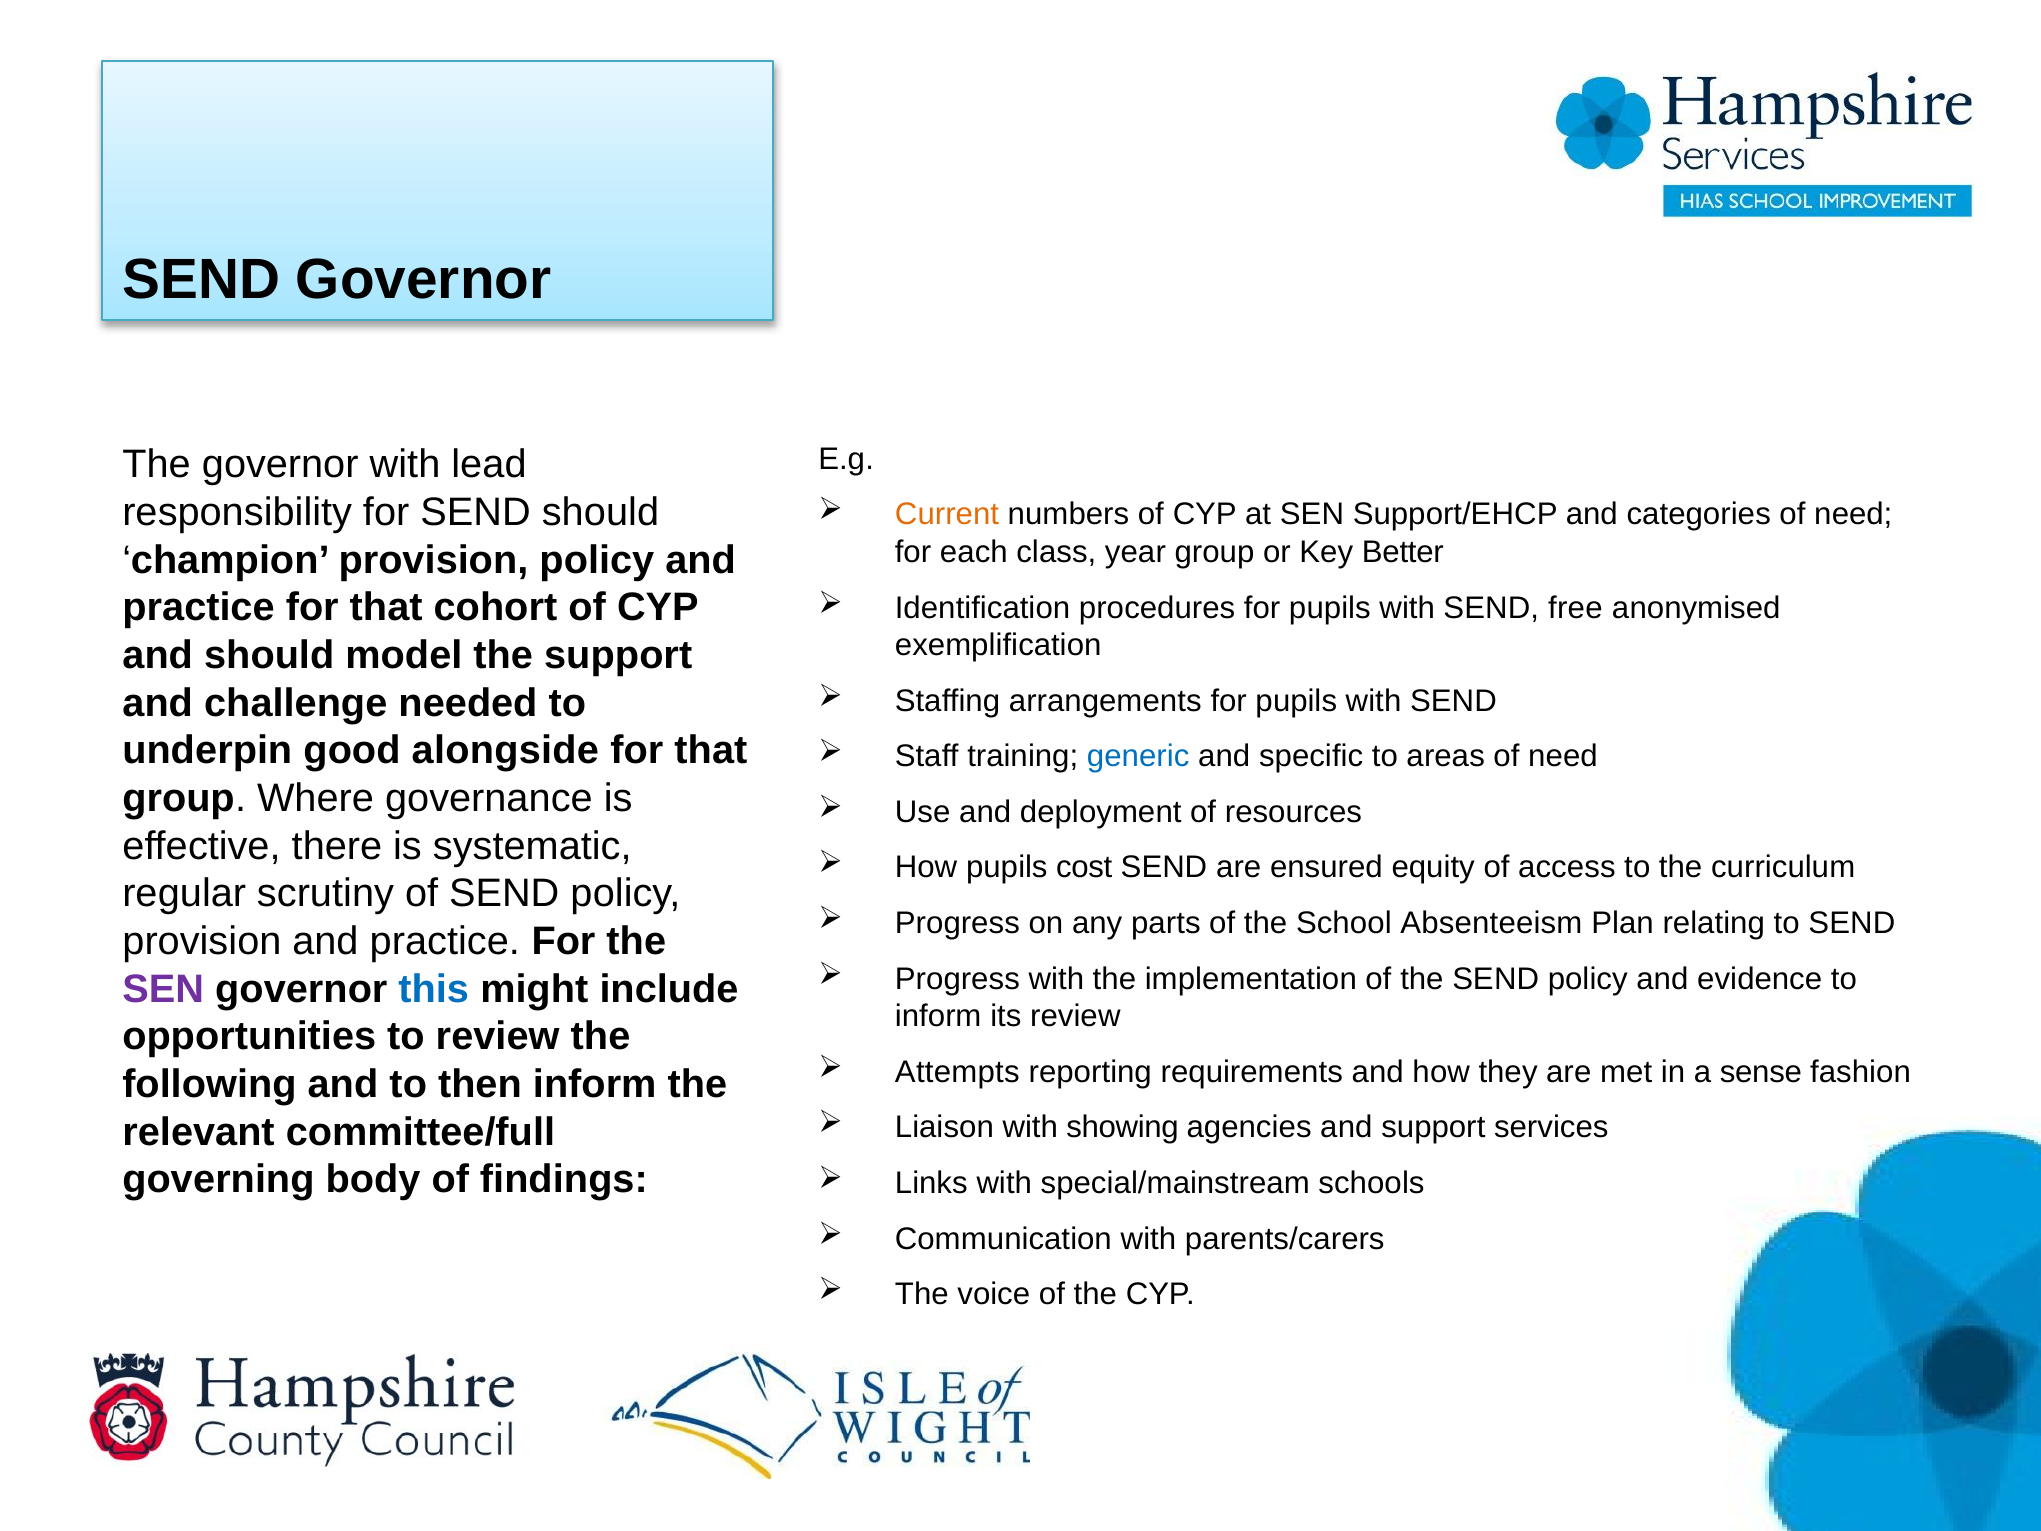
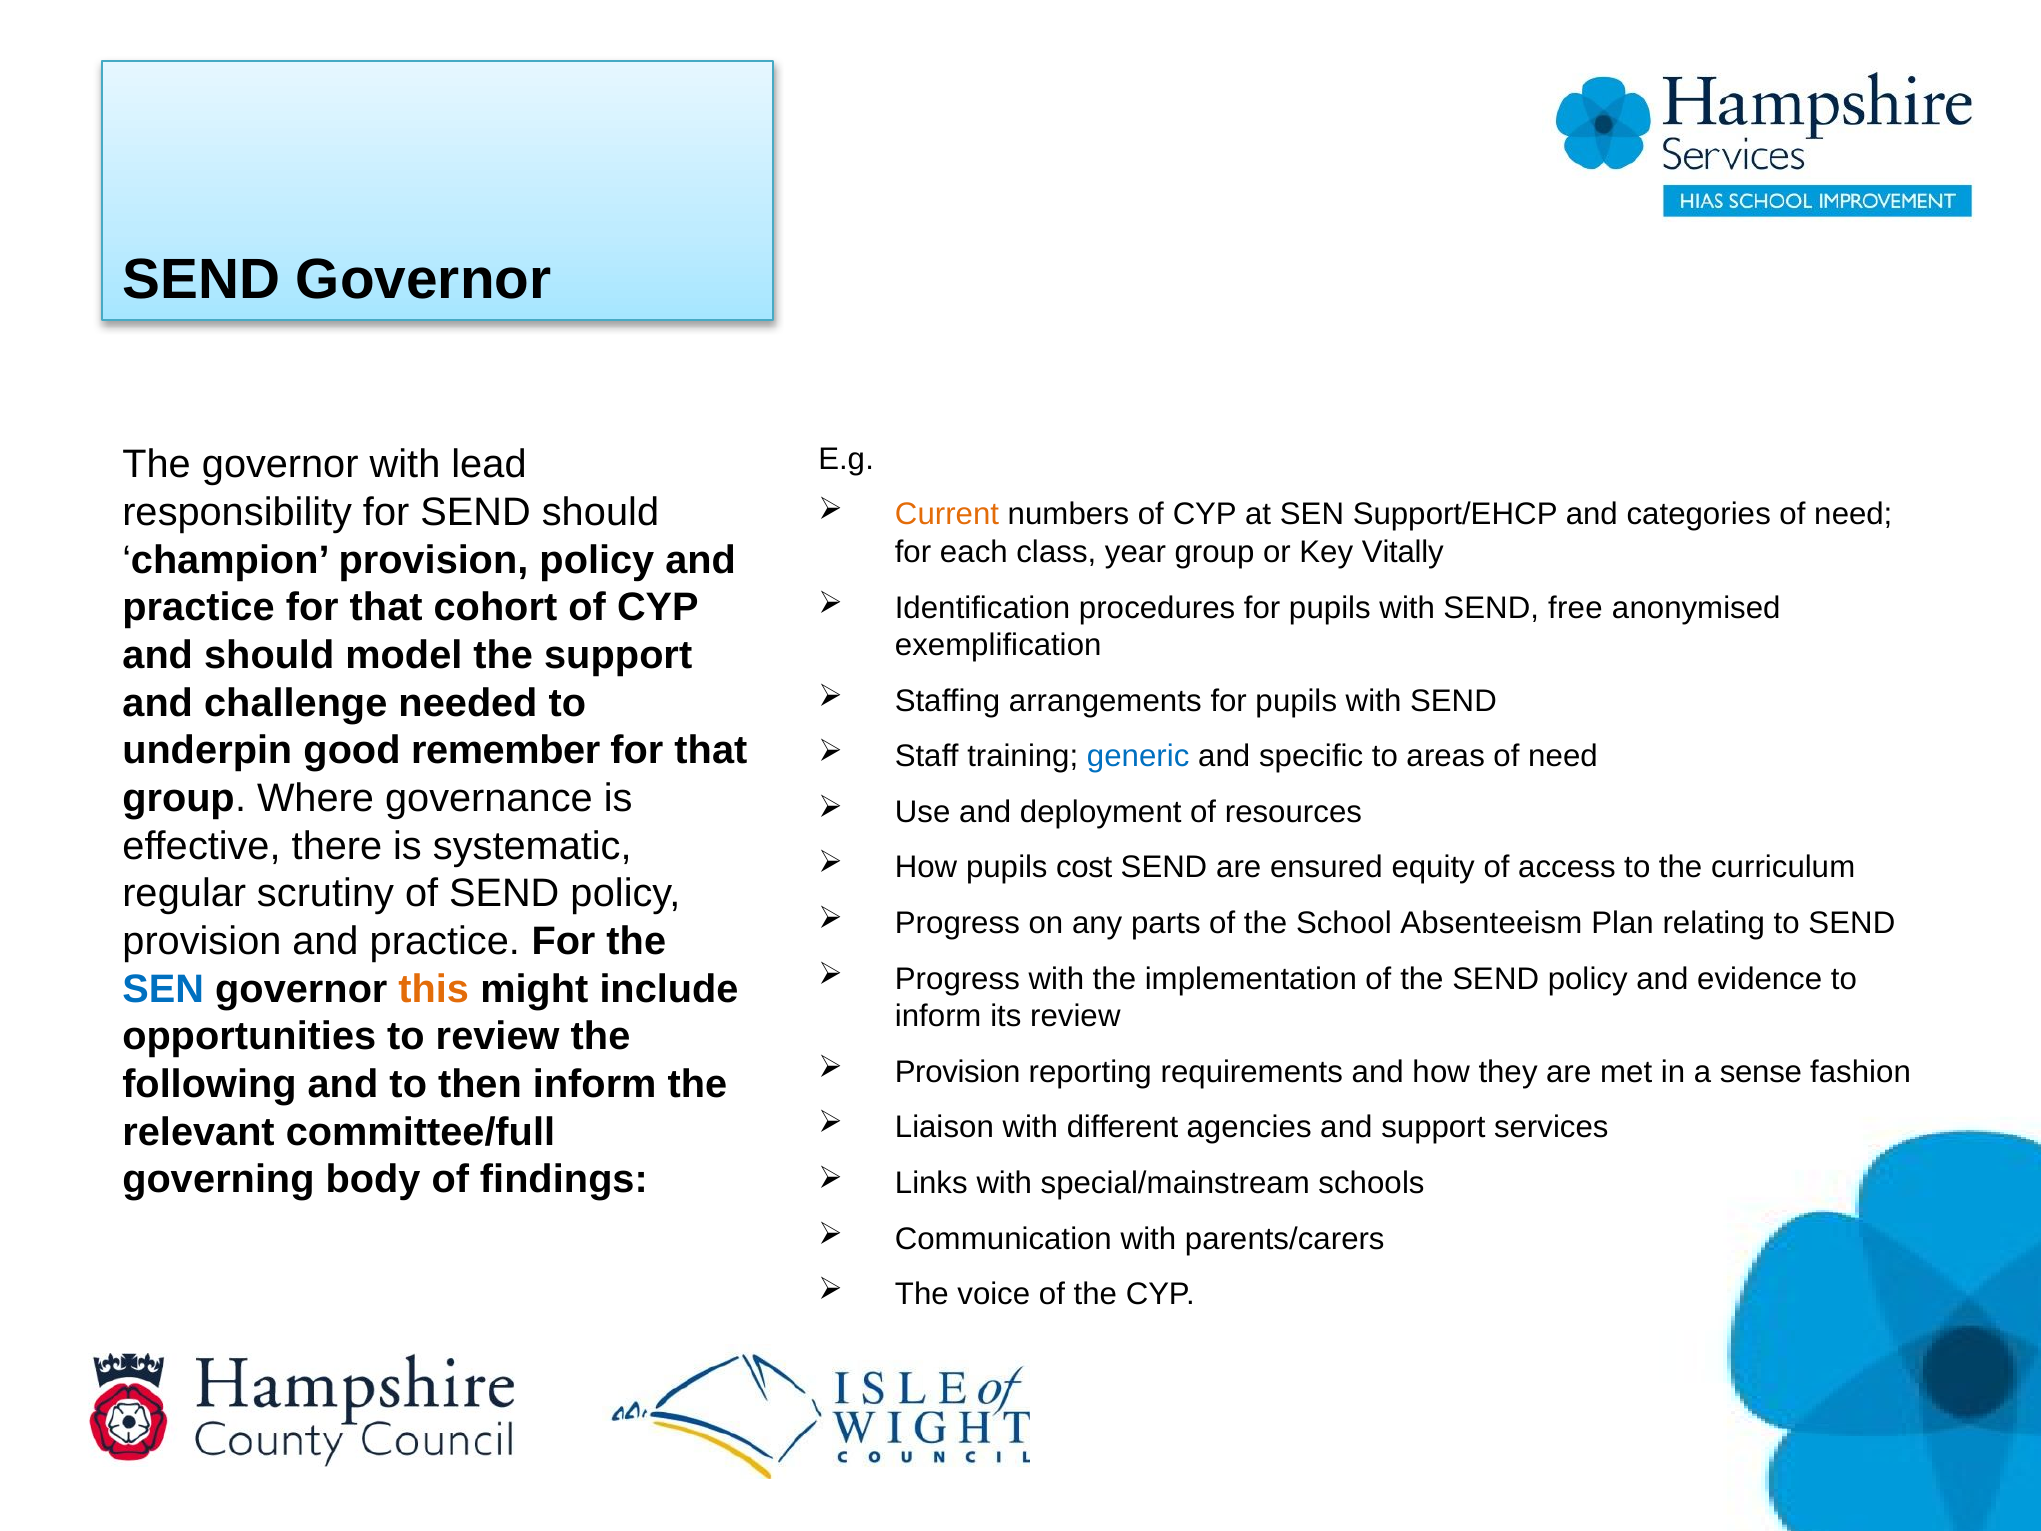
Better: Better -> Vitally (1403, 552)
alongside: alongside -> remember (506, 751)
SEN colour: purple -> blue (163, 989)
this colour: blue -> orange (434, 989)
Attempts: Attempts -> Provision (958, 1072)
showing: showing -> different (1122, 1127)
